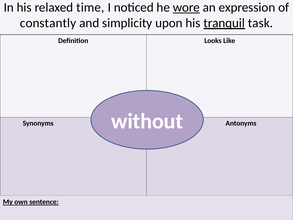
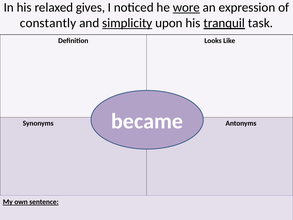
time: time -> gives (90, 7)
simplicity underline: none -> present (127, 23)
without: without -> became (147, 121)
